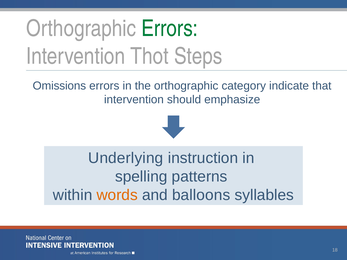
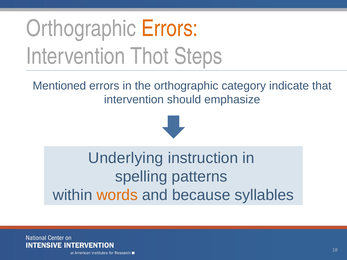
Errors colour: green -> orange (170, 28)
Omissions: Omissions -> Mentioned (59, 86)
balloons: balloons -> because (201, 195)
